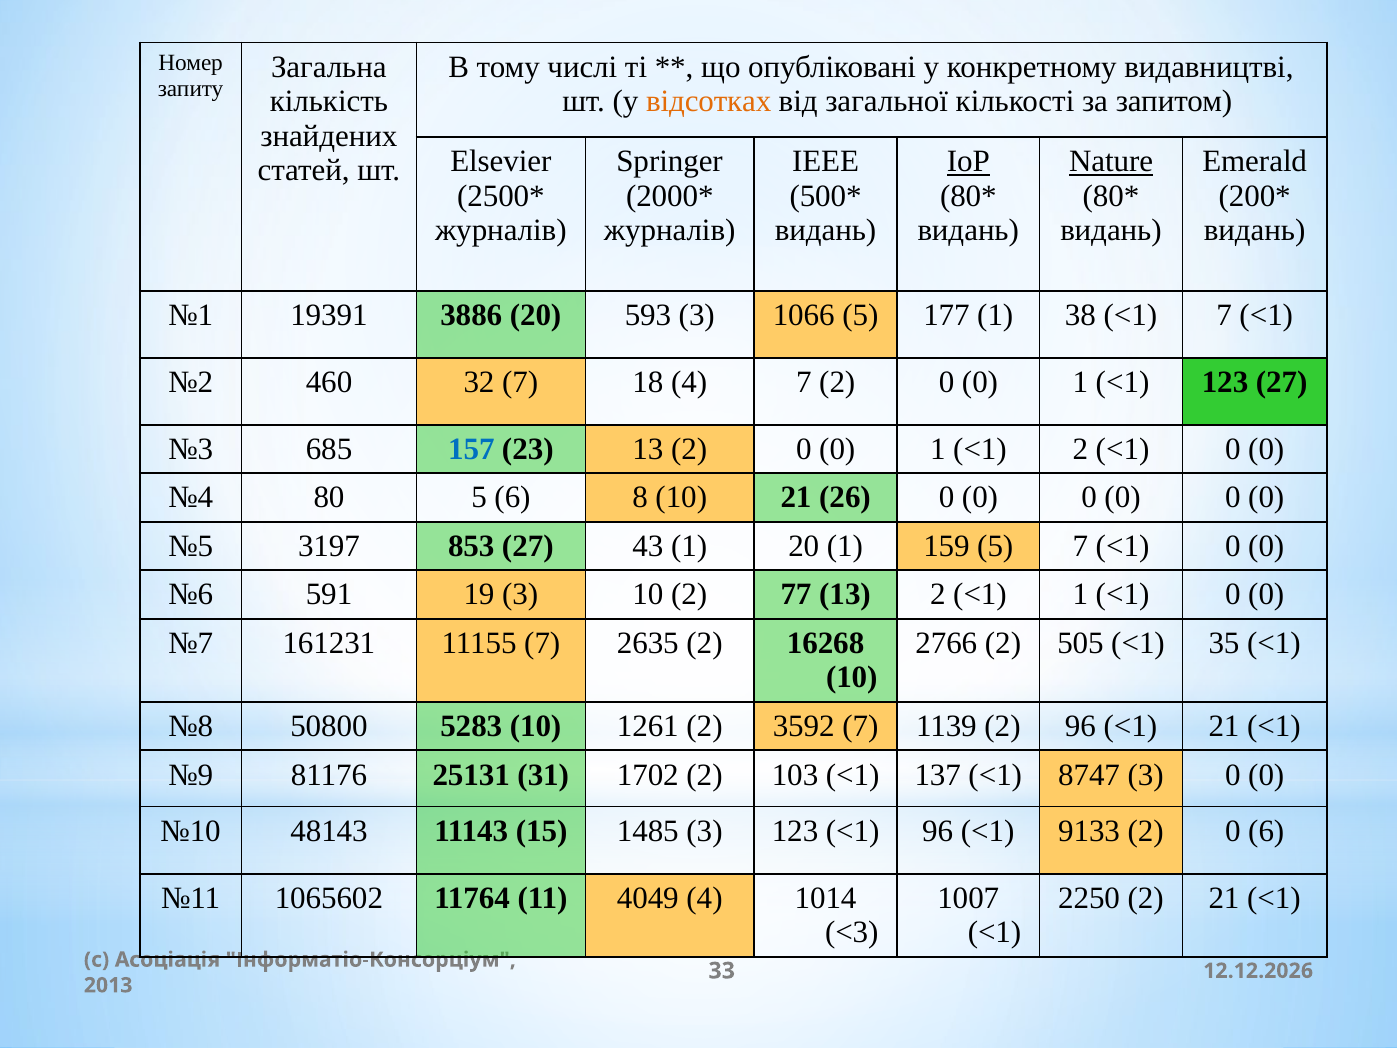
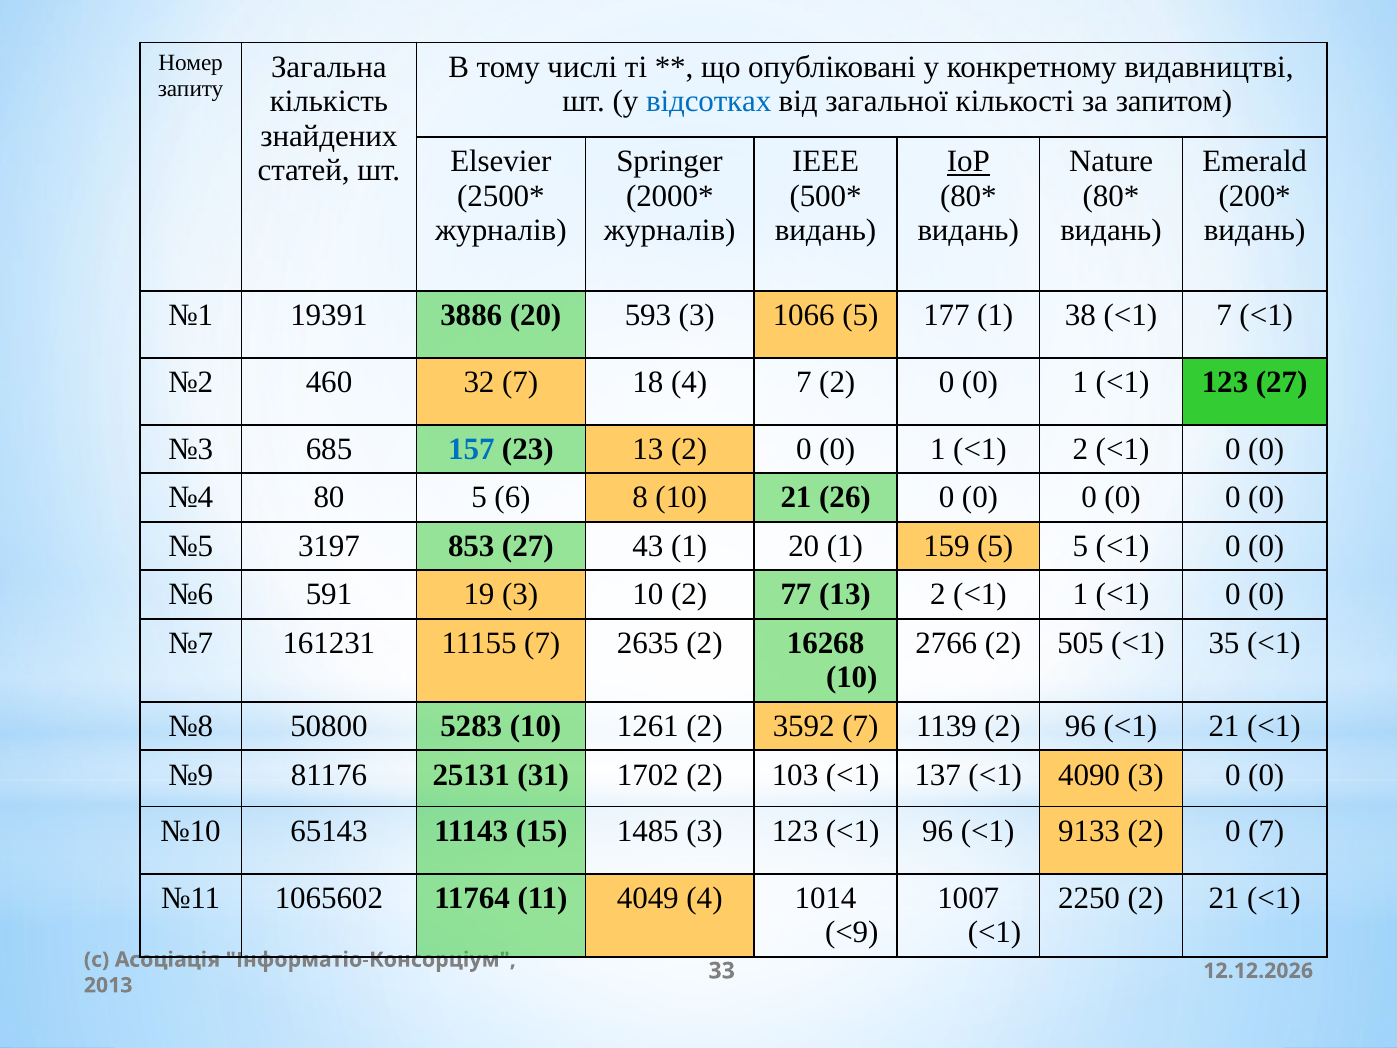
відсотках colour: orange -> blue (709, 101)
Nature underline: present -> none (1111, 161)
5 7: 7 -> 5 (1080, 546)
8747: 8747 -> 4090 (1089, 775)
48143: 48143 -> 65143 (329, 831)
0 6: 6 -> 7 (1266, 831)
<3: <3 -> <9 (852, 933)
